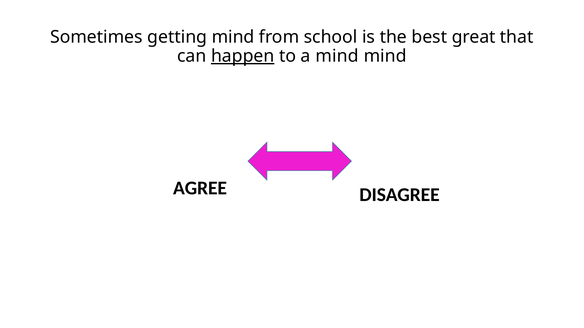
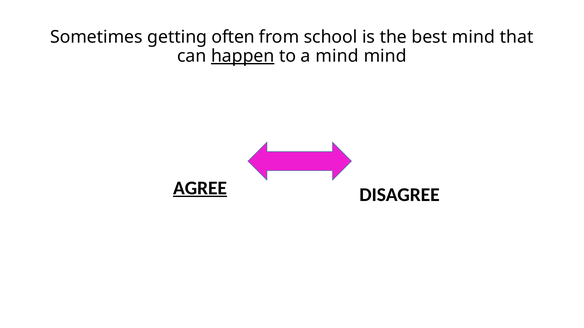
getting mind: mind -> often (233, 37)
best great: great -> mind (473, 37)
AGREE underline: none -> present (200, 188)
